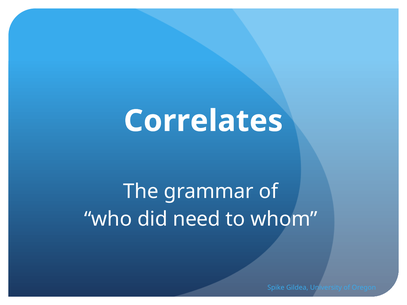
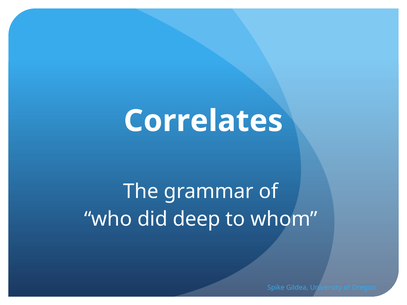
need: need -> deep (197, 219)
